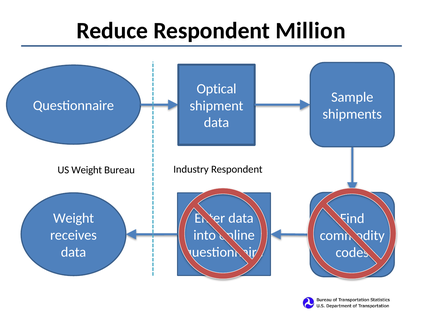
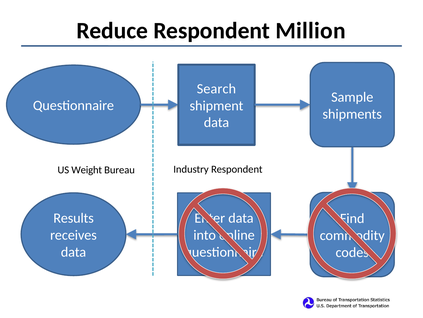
Optical: Optical -> Search (216, 89)
Weight: Weight -> Results (74, 218)
